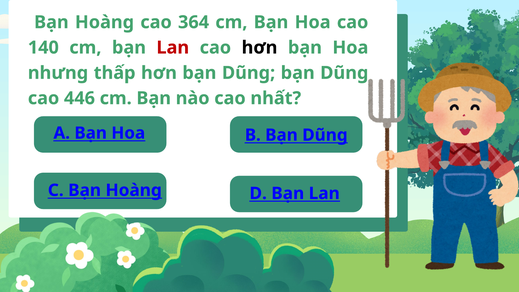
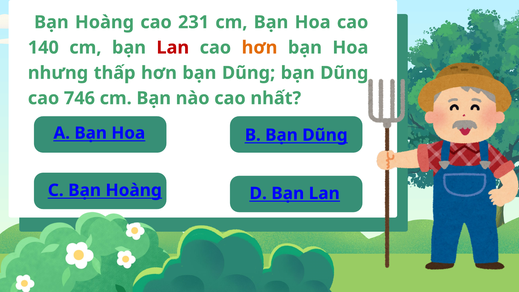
364: 364 -> 231 (194, 22)
hơn colour: black -> orange (260, 48)
446: 446 -> 746 (79, 98)
